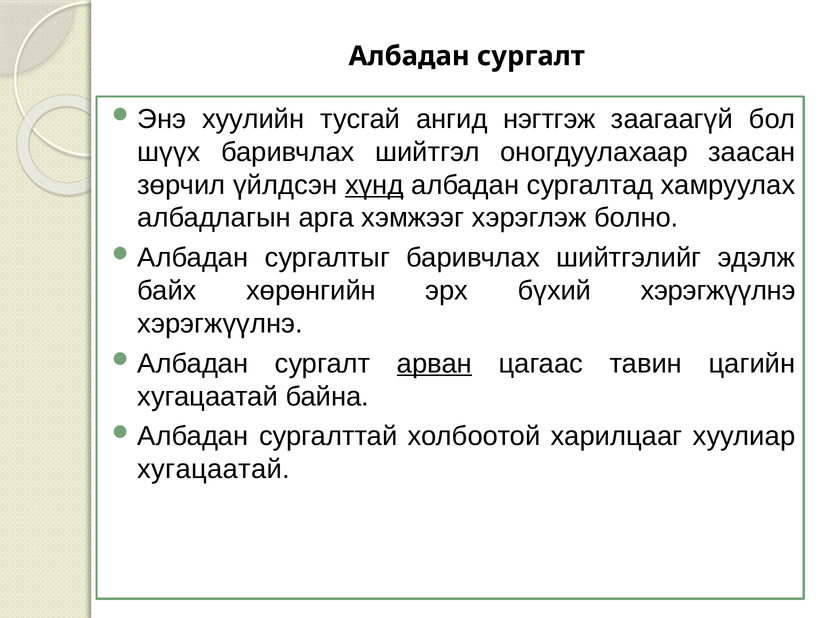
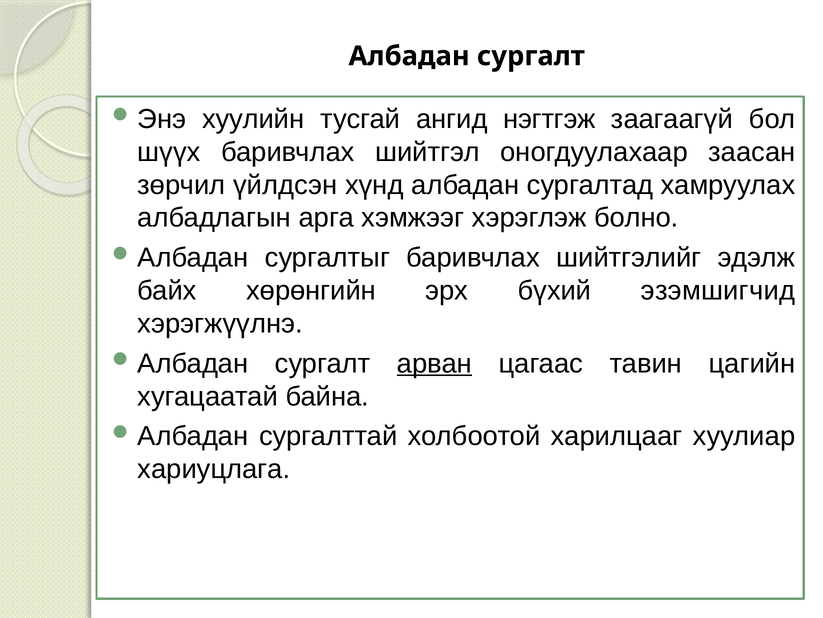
хүнд underline: present -> none (374, 185)
бүхий хэрэгжүүлнэ: хэрэгжүүлнэ -> эзэмшигчид (718, 290)
хугацаатай: хугацаатай -> хариуцлага (214, 469)
